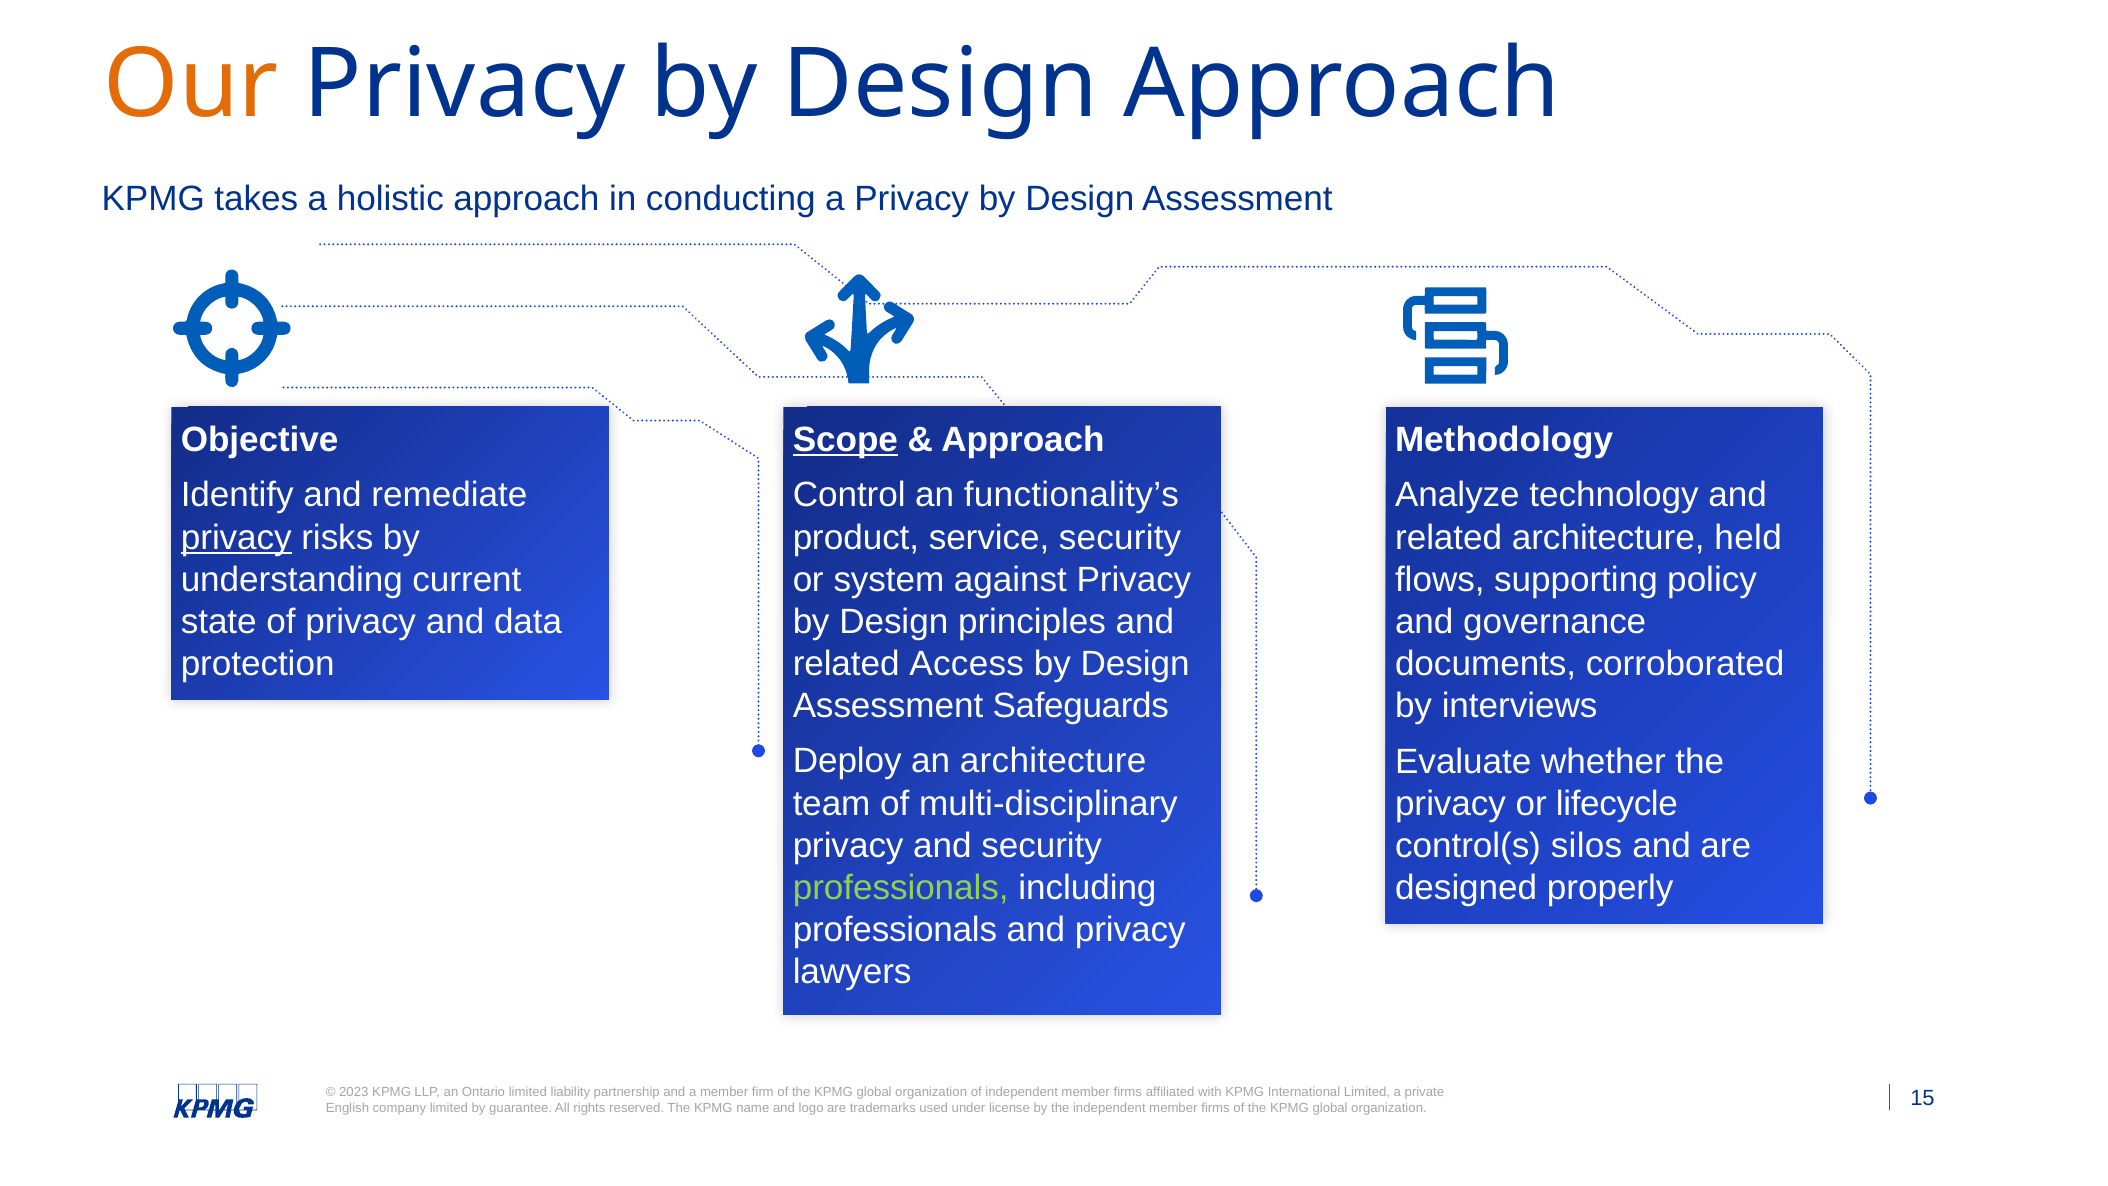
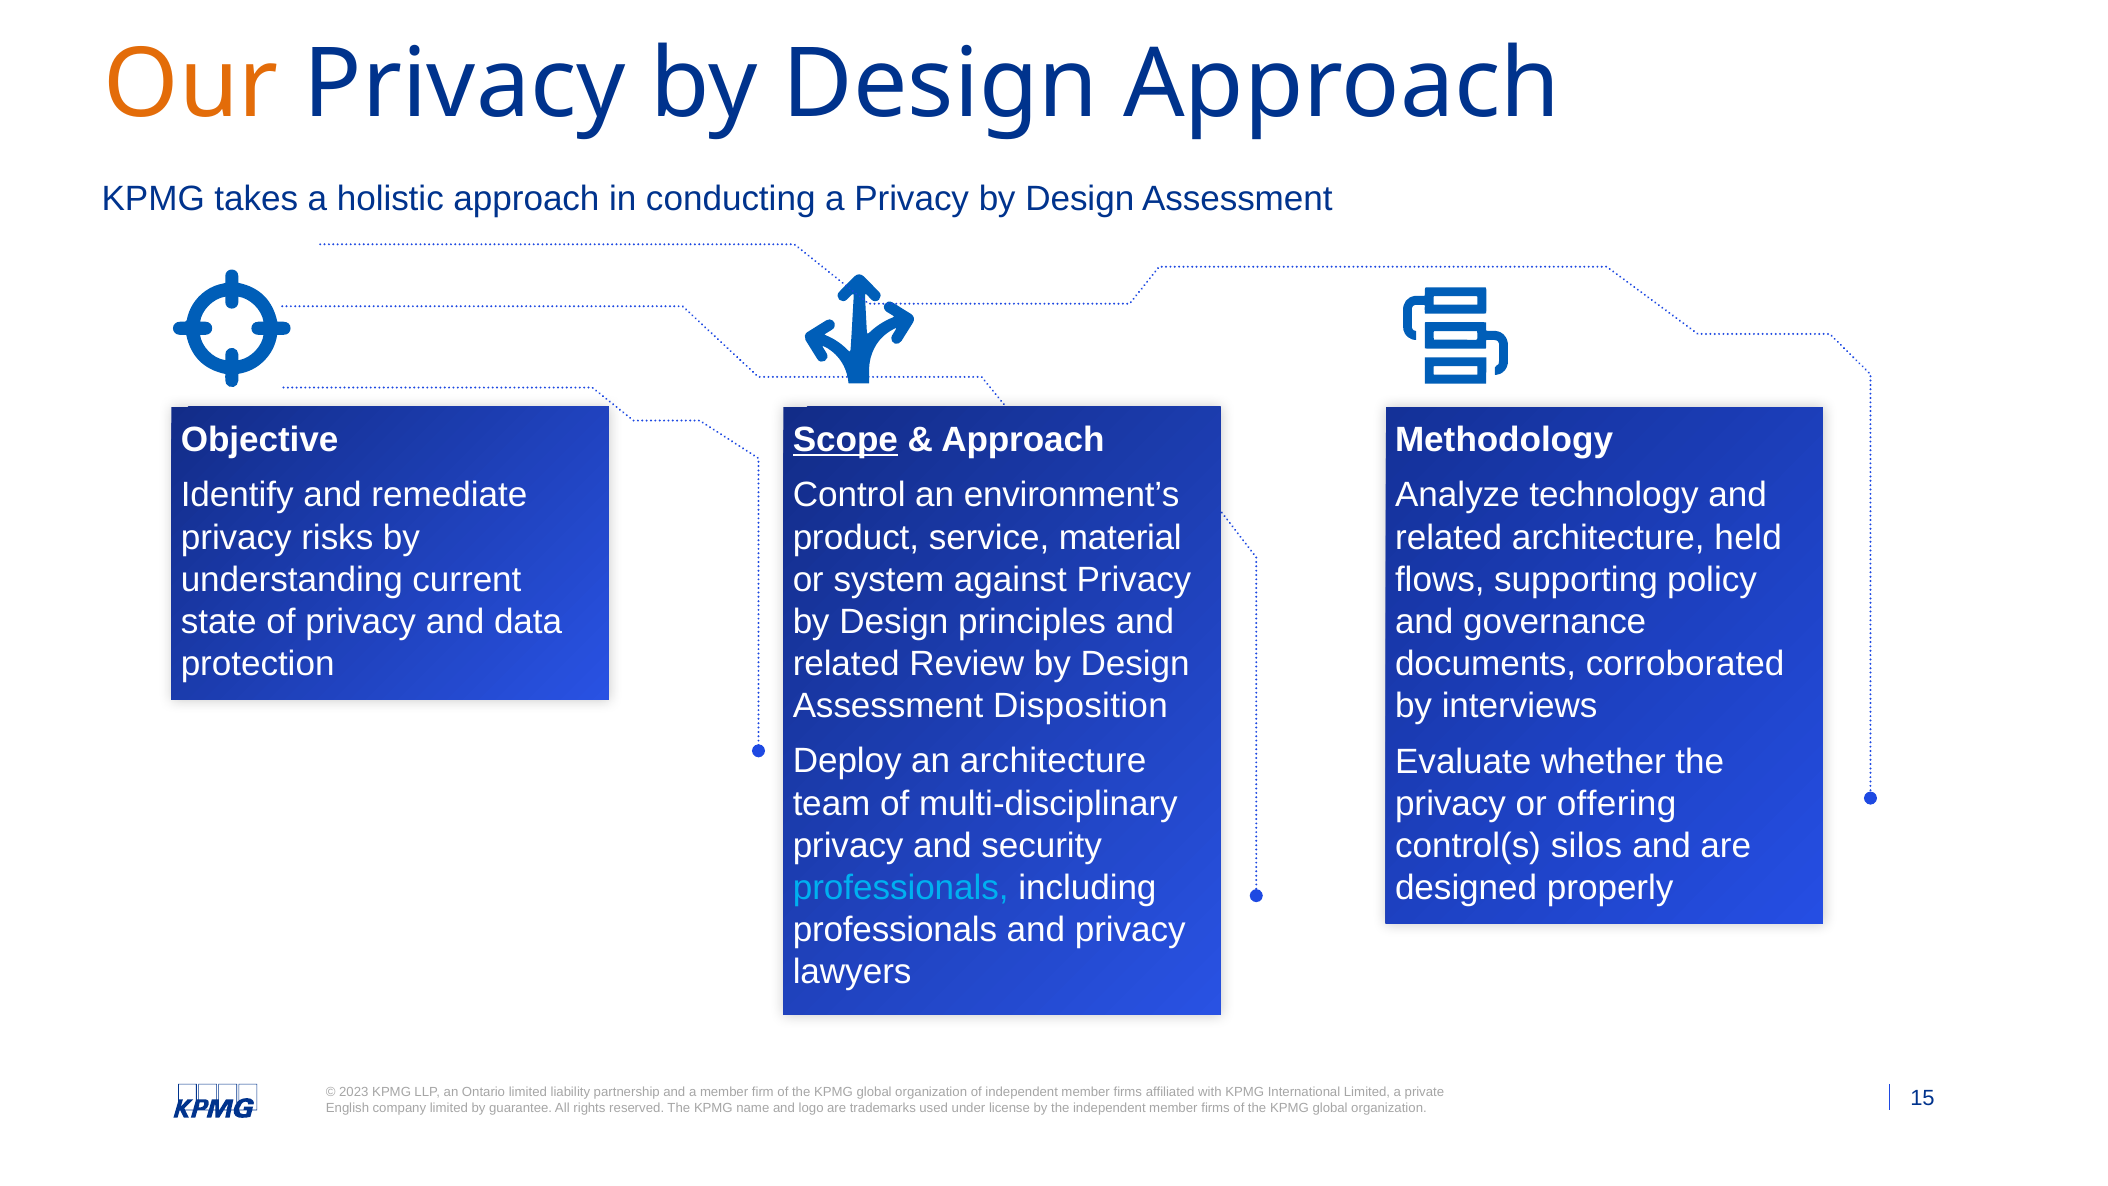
functionality’s: functionality’s -> environment’s (1072, 495)
privacy underline: present -> none (236, 537)
service security: security -> material (1120, 537)
Access: Access -> Review (967, 664)
Safeguards: Safeguards -> Disposition (1080, 706)
lifecycle: lifecycle -> offering (1617, 803)
professionals colour: light green -> light blue (901, 888)
